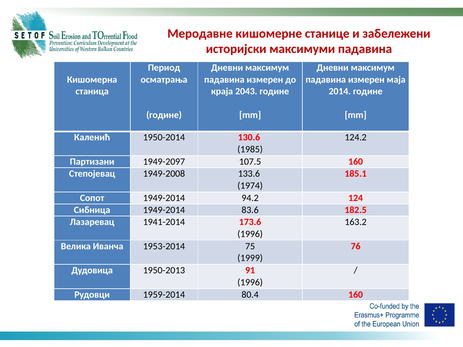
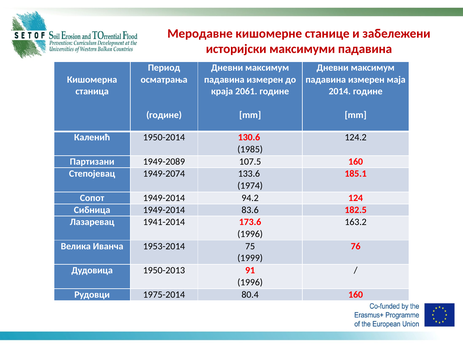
2043: 2043 -> 2061 (246, 91)
1949-2097: 1949-2097 -> 1949-2089 (164, 162)
1949-2008: 1949-2008 -> 1949-2074 (164, 174)
1959-2014: 1959-2014 -> 1975-2014 (164, 295)
